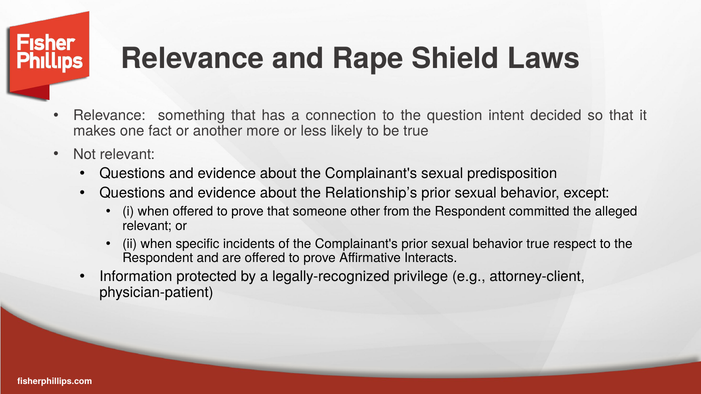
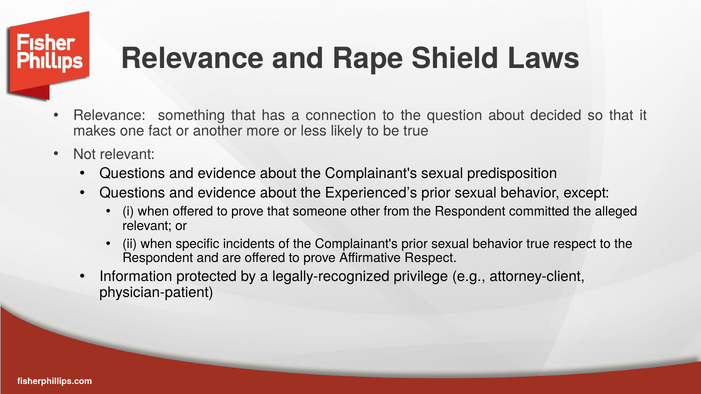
question intent: intent -> about (506, 115)
Relationship’s: Relationship’s -> Experienced’s (371, 193)
Affirmative Interacts: Interacts -> Respect (431, 258)
